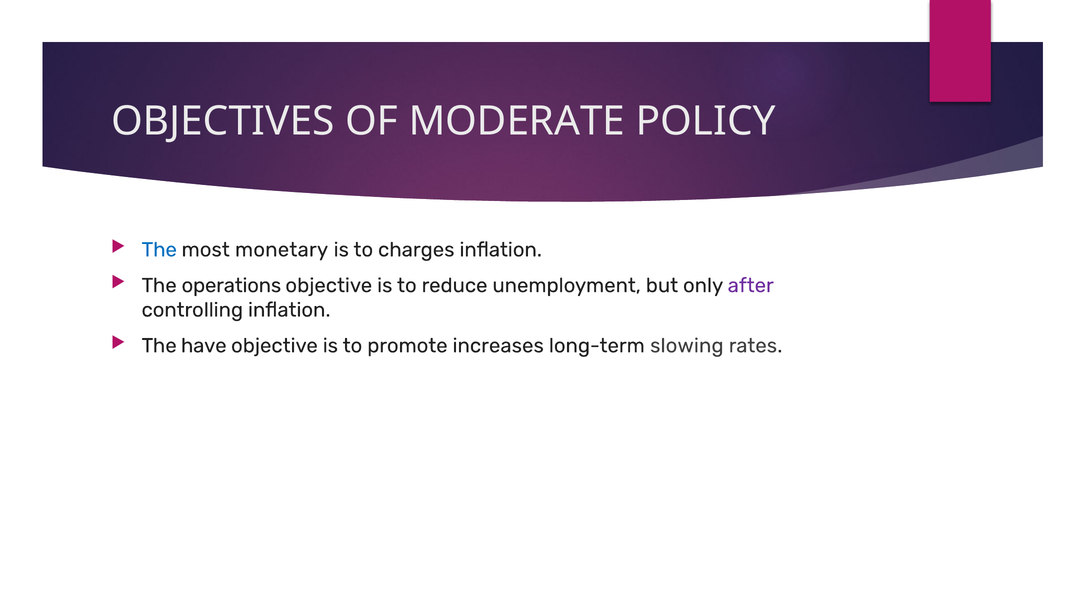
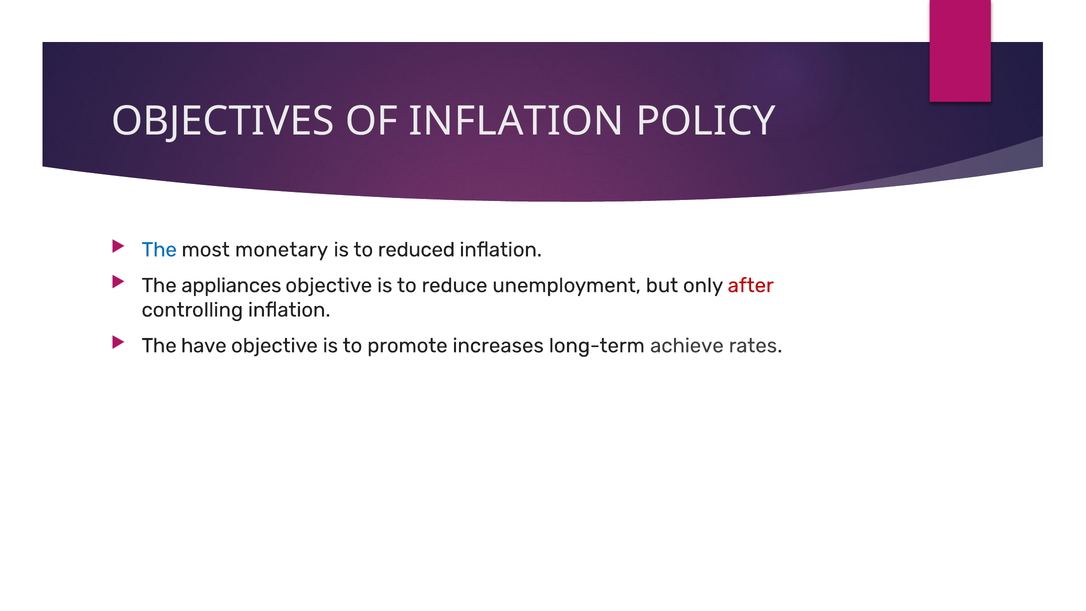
OF MODERATE: MODERATE -> INFLATION (517, 121)
charges: charges -> reduced (416, 250)
operations: operations -> appliances (231, 285)
after colour: purple -> red (751, 285)
slowing: slowing -> achieve (687, 346)
